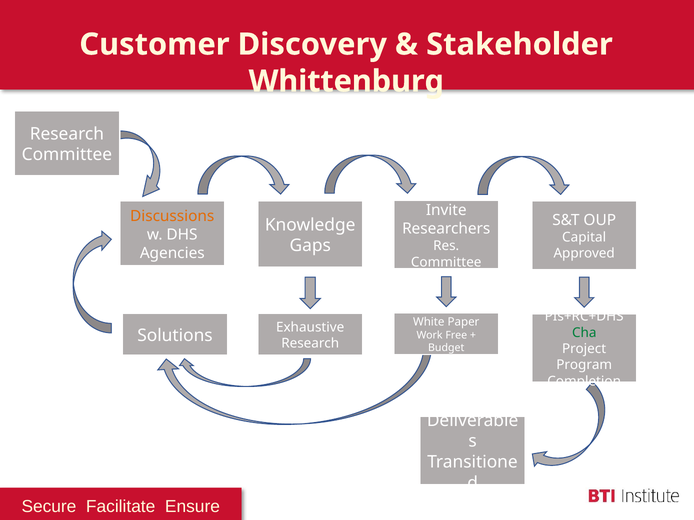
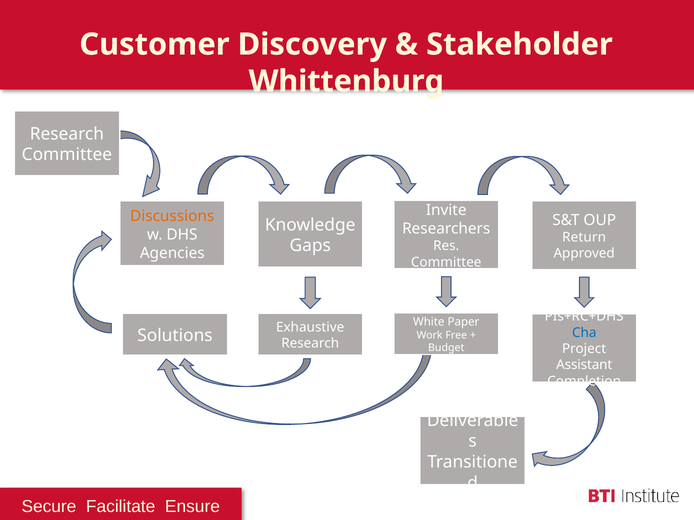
Capital: Capital -> Return (584, 238)
Cha colour: green -> blue (584, 333)
Program: Program -> Assistant (584, 365)
